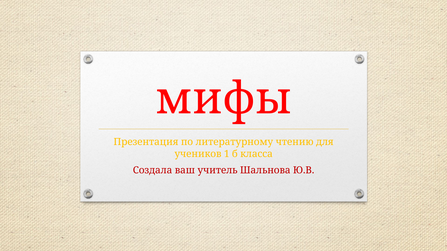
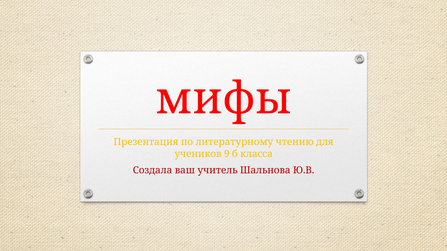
1: 1 -> 9 (227, 154)
